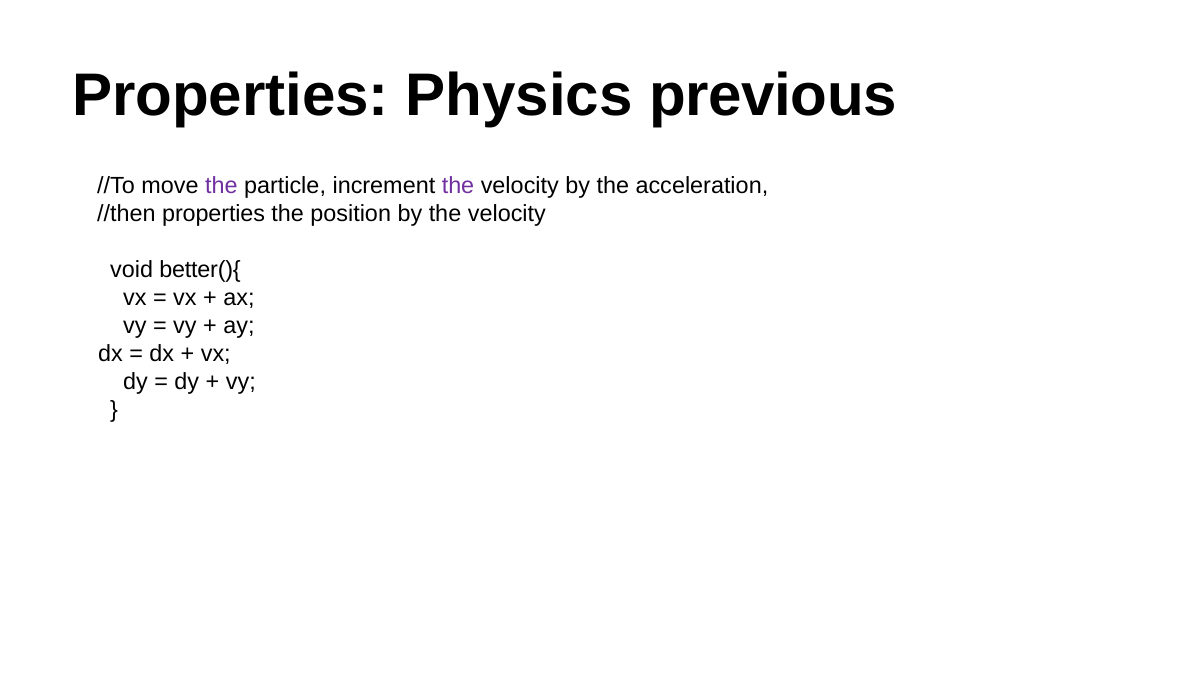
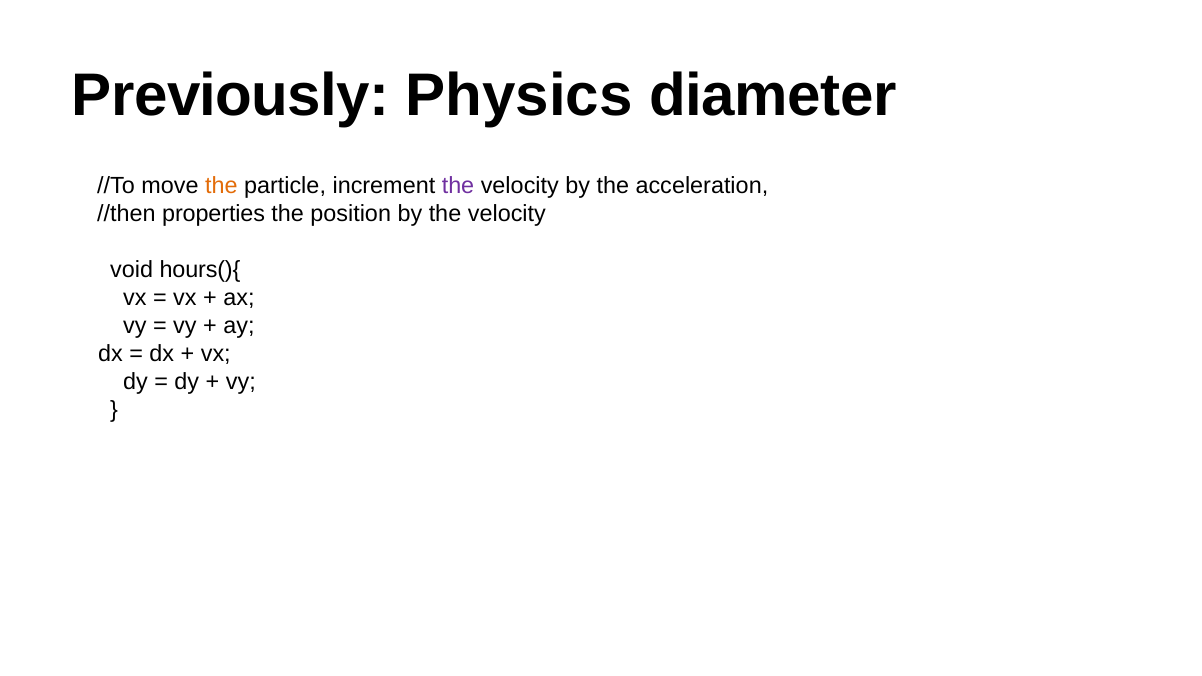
Properties: Properties -> Previously (231, 96)
previous: previous -> diameter (773, 96)
the colour: purple -> orange (221, 185)
better(){: better(){ -> hours(){ (200, 270)
